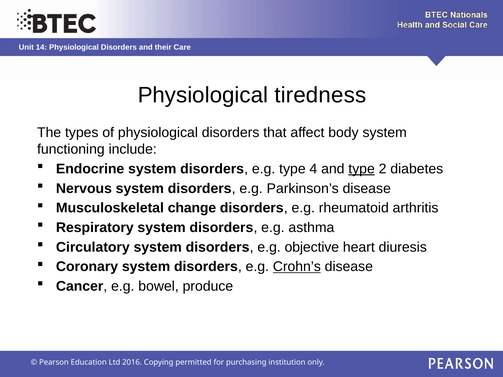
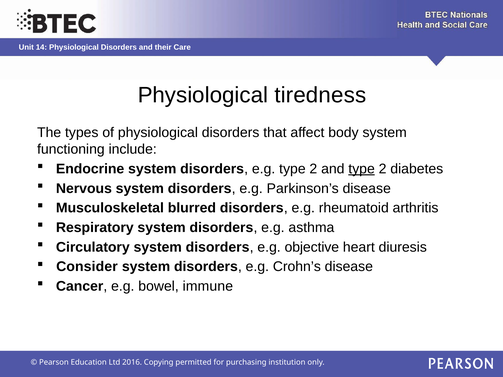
e.g type 4: 4 -> 2 (313, 169)
change: change -> blurred (192, 208)
Coronary: Coronary -> Consider (87, 267)
Crohn’s underline: present -> none (297, 267)
produce: produce -> immune (208, 286)
